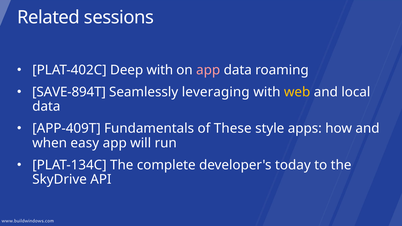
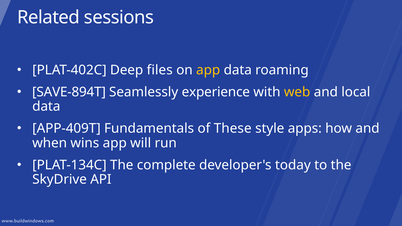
Deep with: with -> files (160, 70)
app colour: pink -> yellow (208, 70)
leveraging: leveraging -> experience (216, 92)
easy: easy -> wins (85, 143)
